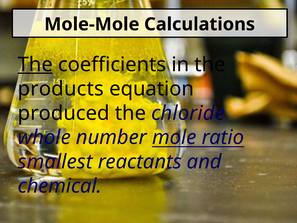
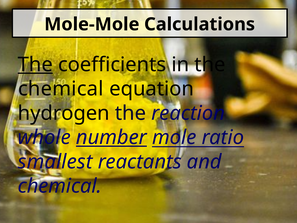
products: products -> chemical (61, 89)
produced: produced -> hydrogen (64, 113)
chloride: chloride -> reaction (188, 113)
number underline: none -> present (111, 137)
